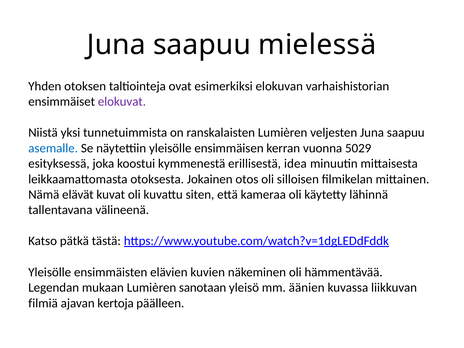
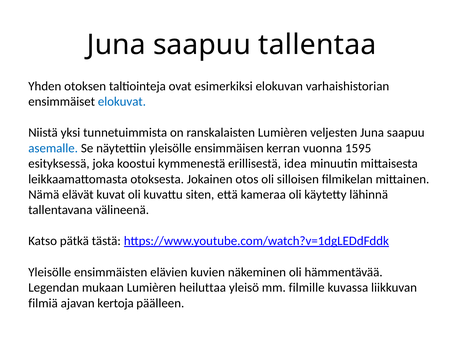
mielessä: mielessä -> tallentaa (317, 45)
elokuvat colour: purple -> blue (122, 102)
5029: 5029 -> 1595 (358, 148)
sanotaan: sanotaan -> heiluttaa (203, 288)
äänien: äänien -> filmille (307, 288)
